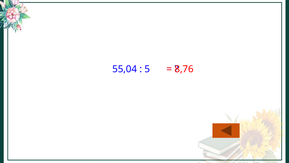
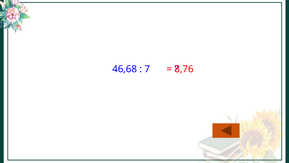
55,04: 55,04 -> 46,68 (125, 69)
5: 5 -> 7 (147, 69)
